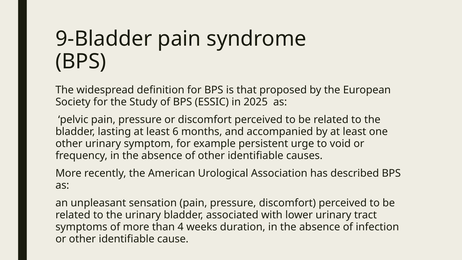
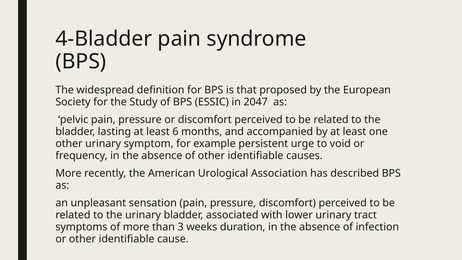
9-Bladder: 9-Bladder -> 4-Bladder (104, 39)
2025: 2025 -> 2047 (256, 102)
4: 4 -> 3 (181, 227)
